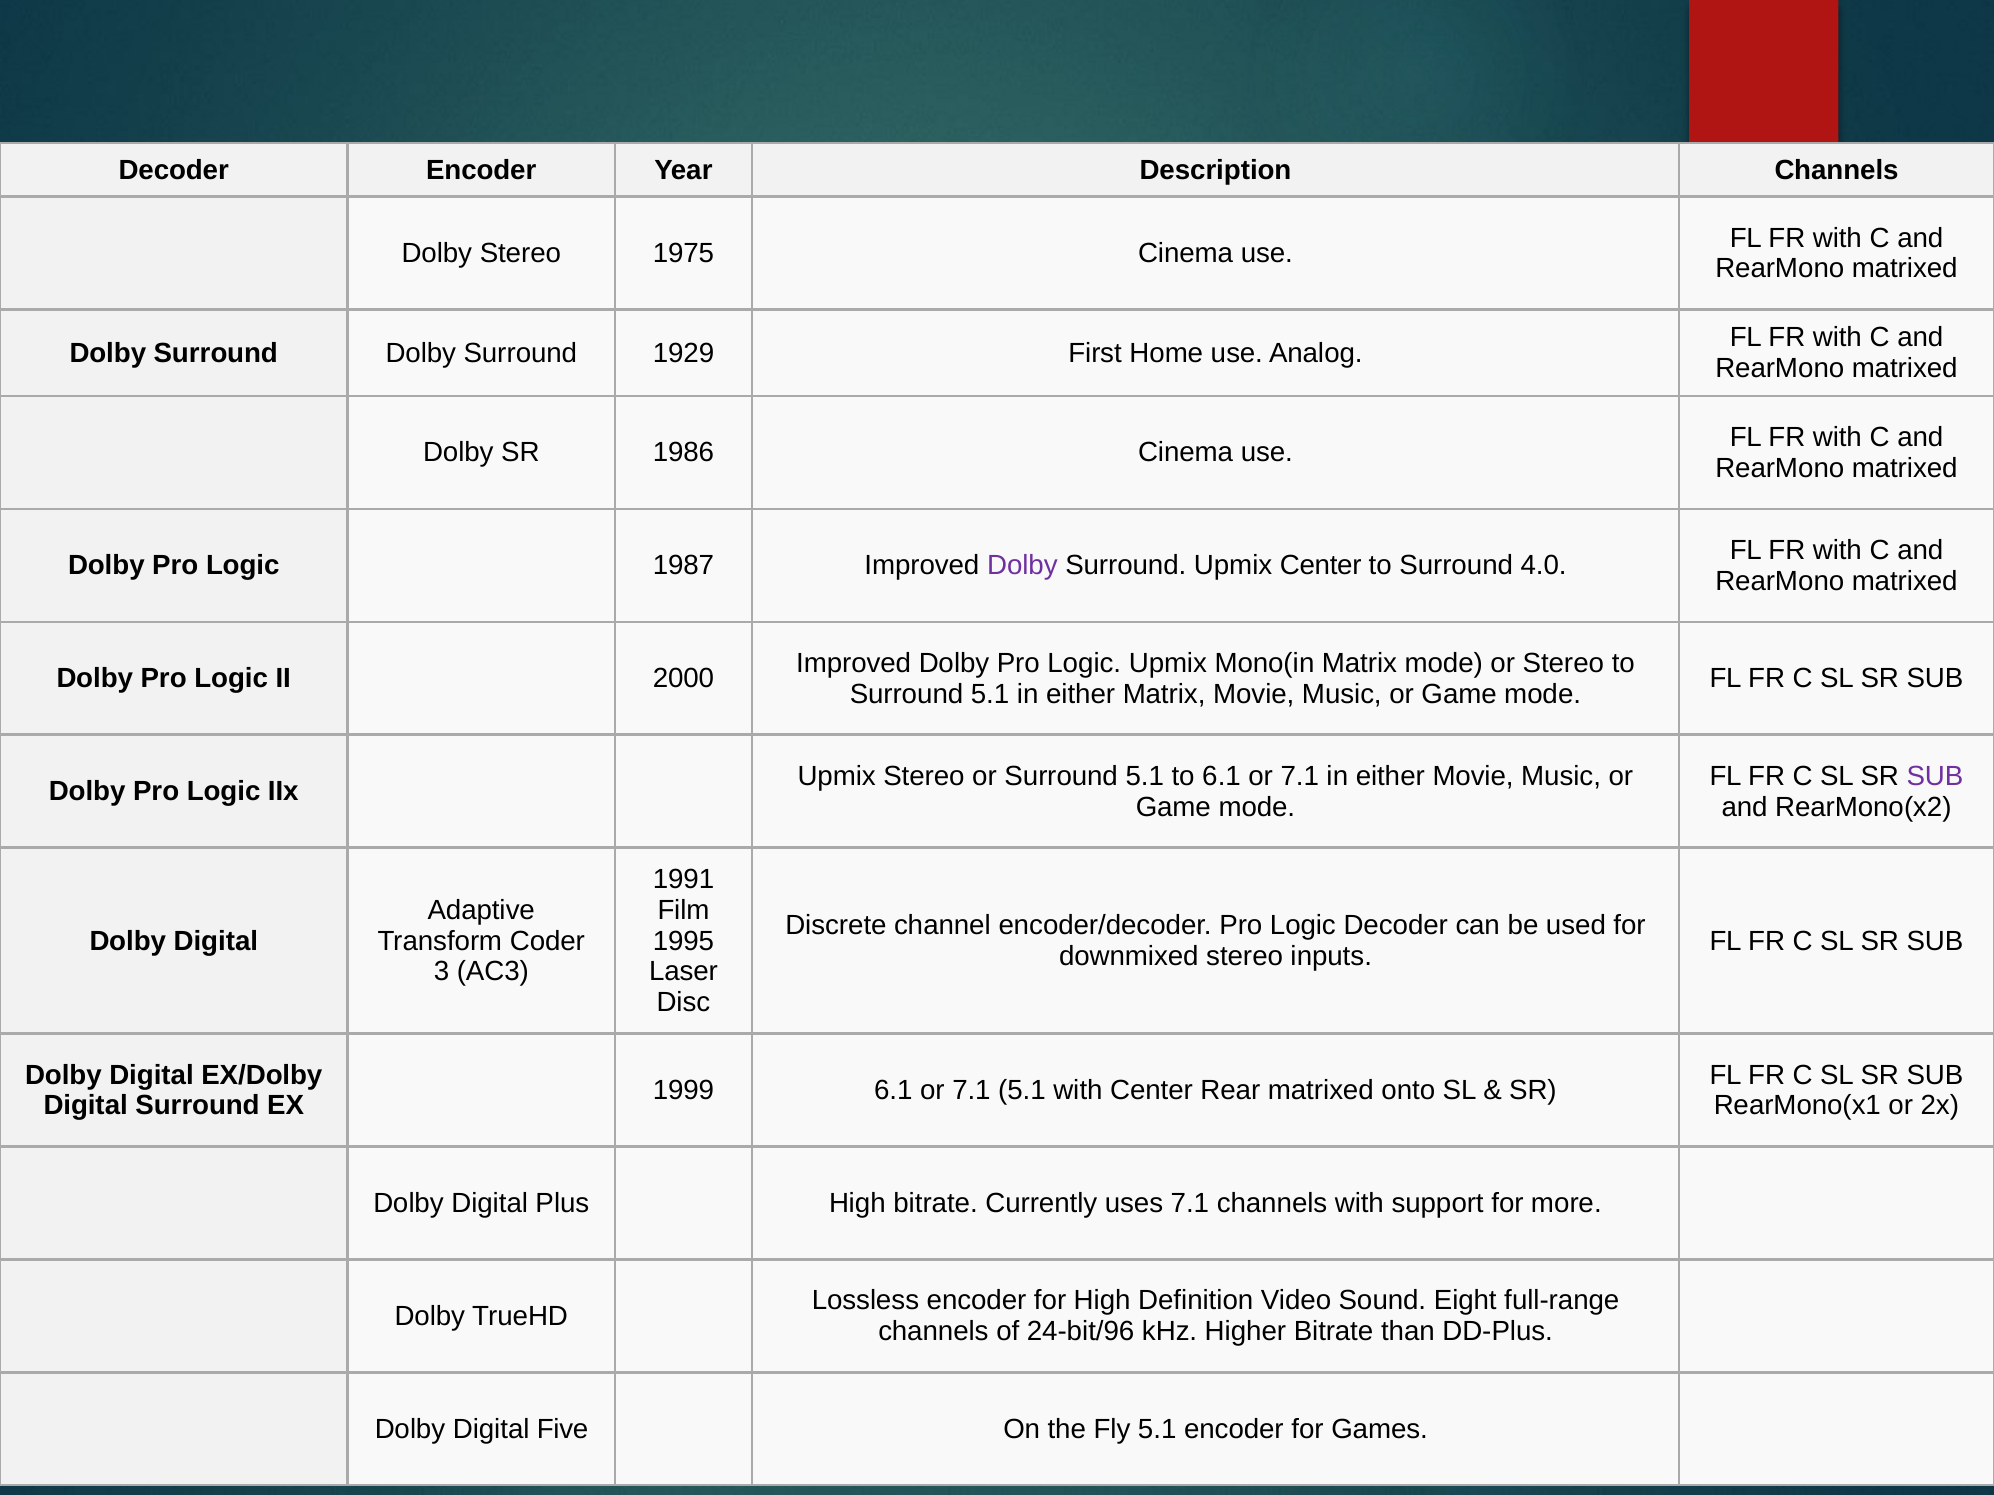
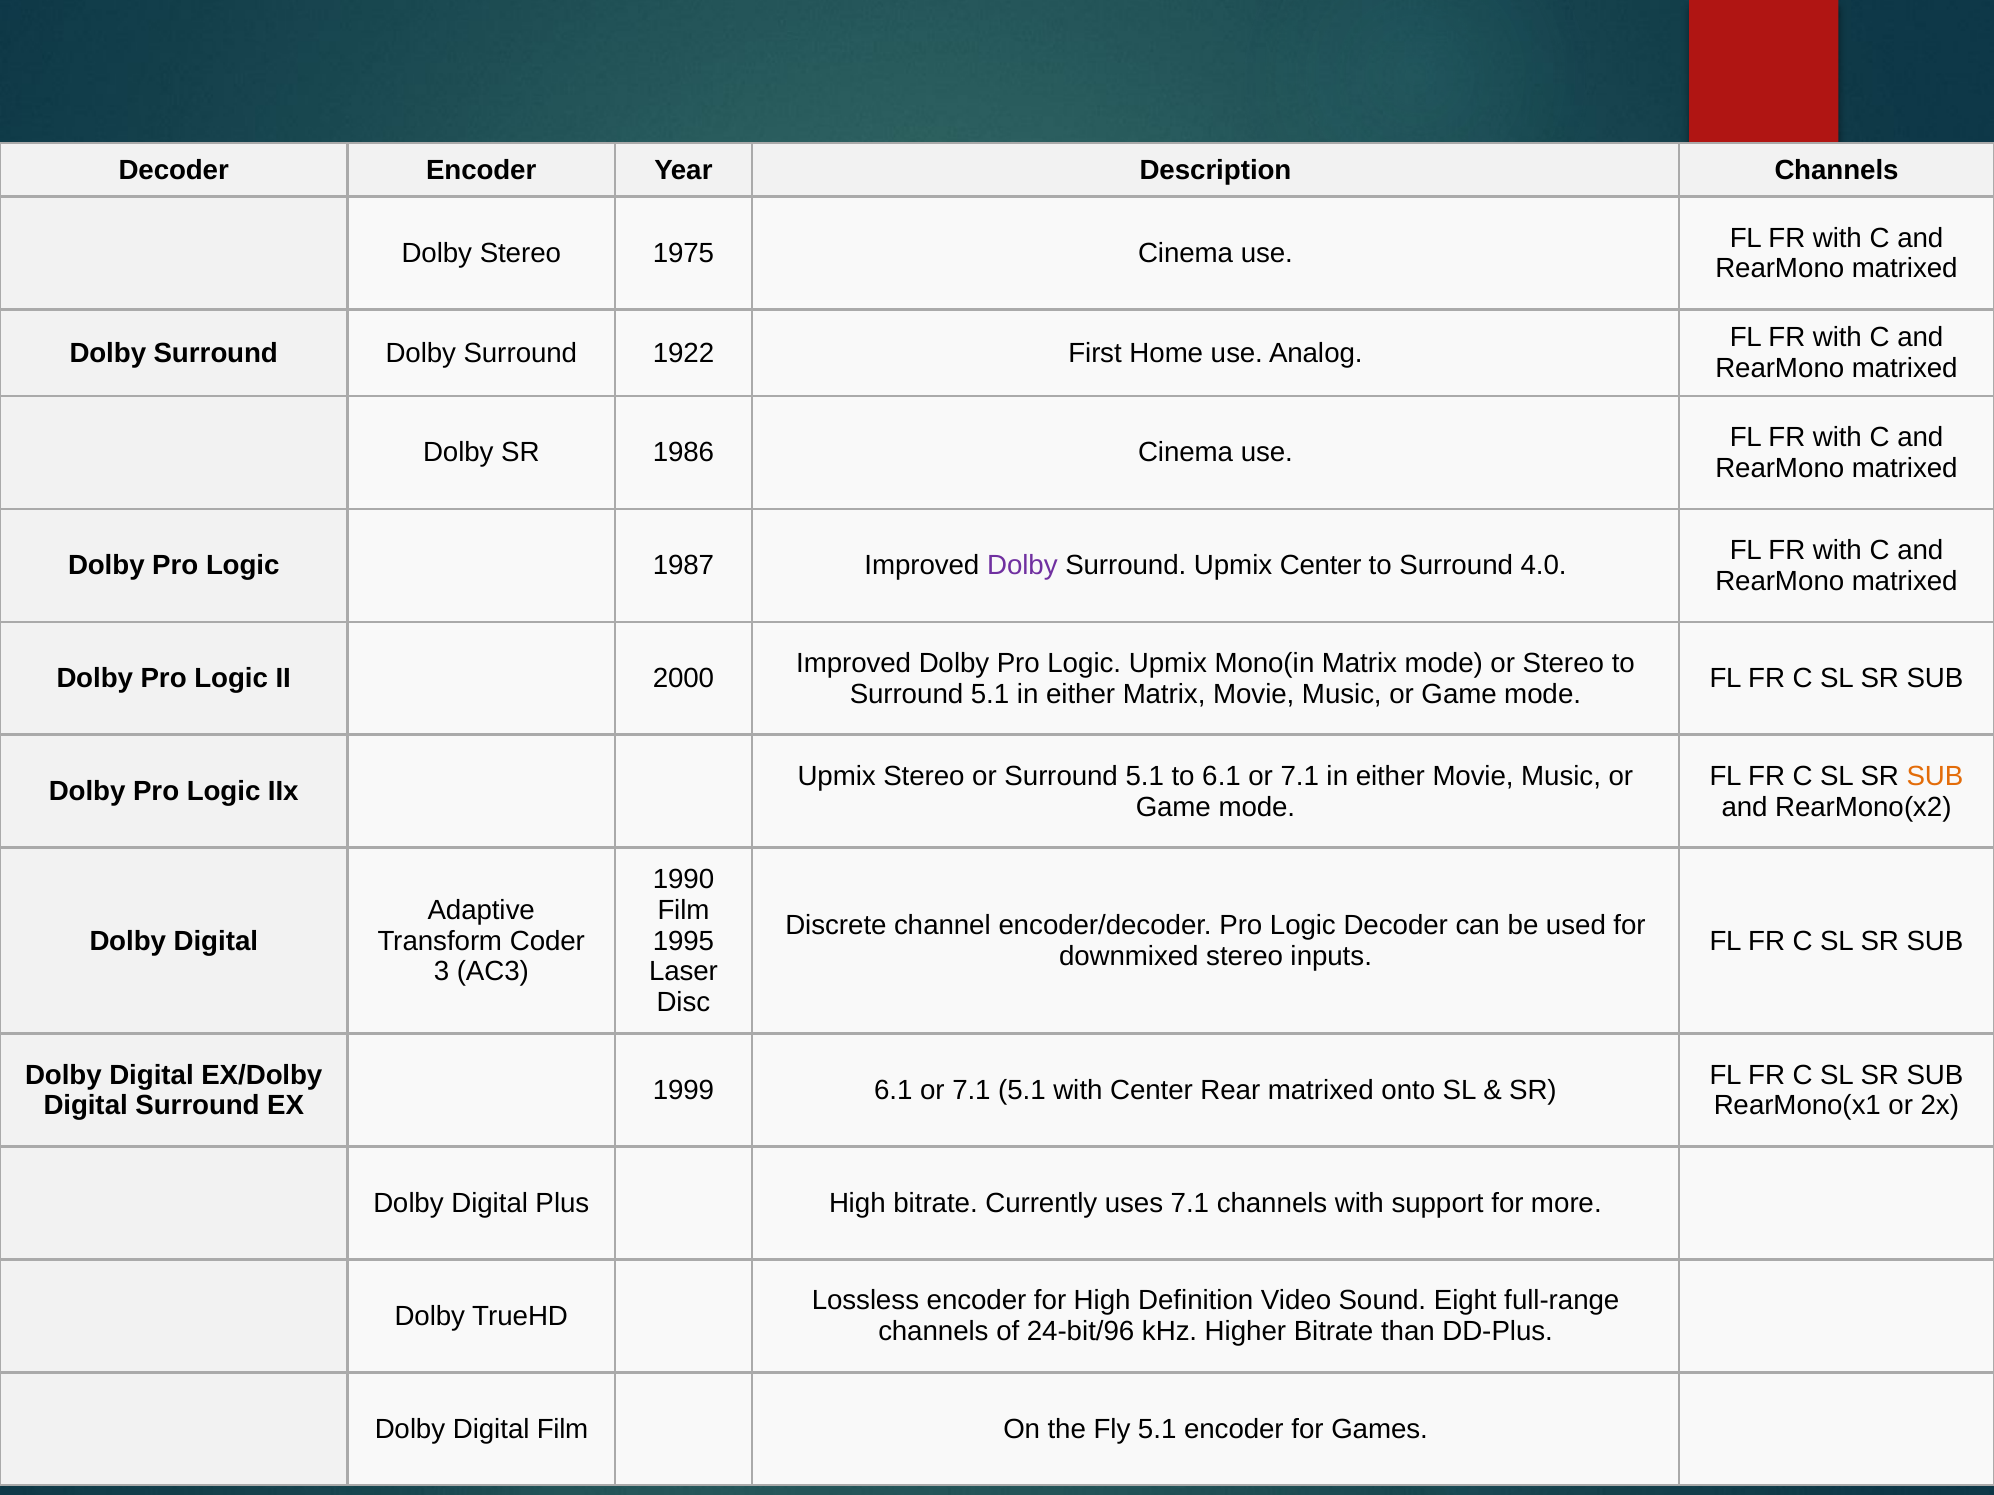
1929: 1929 -> 1922 (684, 353)
SUB colour: purple -> orange (1935, 776)
1991: 1991 -> 1990 (684, 879)
Digital Five: Five -> Film (563, 1430)
